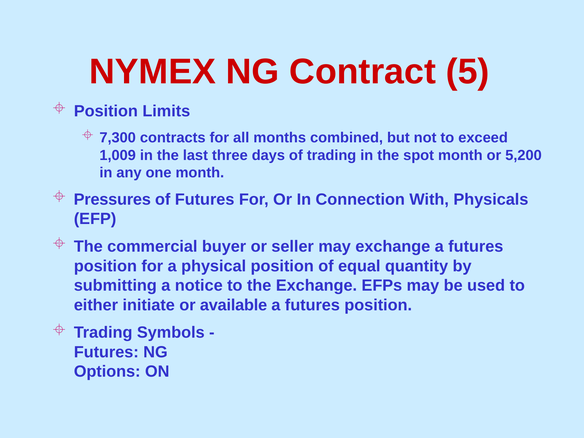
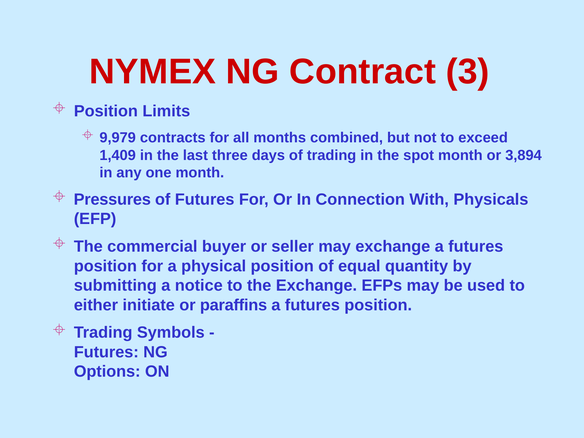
5: 5 -> 3 (468, 72)
7,300: 7,300 -> 9,979 (118, 138)
1,009: 1,009 -> 1,409 (118, 155)
5,200: 5,200 -> 3,894 (524, 155)
available: available -> paraffins (234, 305)
